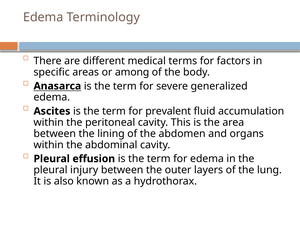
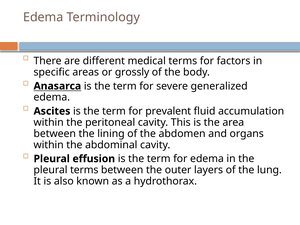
among: among -> grossly (132, 72)
pleural injury: injury -> terms (84, 170)
